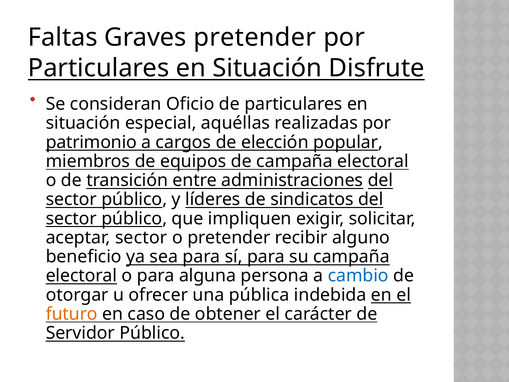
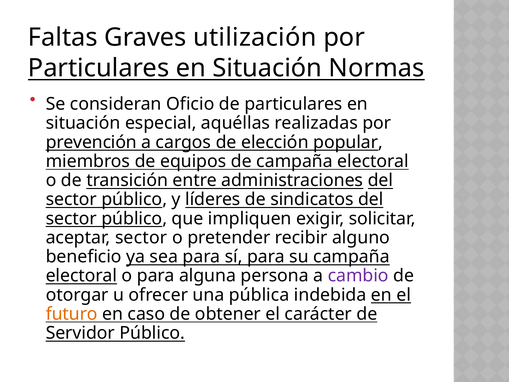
Graves pretender: pretender -> utilización (255, 37)
Disfrute: Disfrute -> Normas (377, 68)
patrimonio: patrimonio -> prevención (91, 142)
cambio colour: blue -> purple (358, 276)
